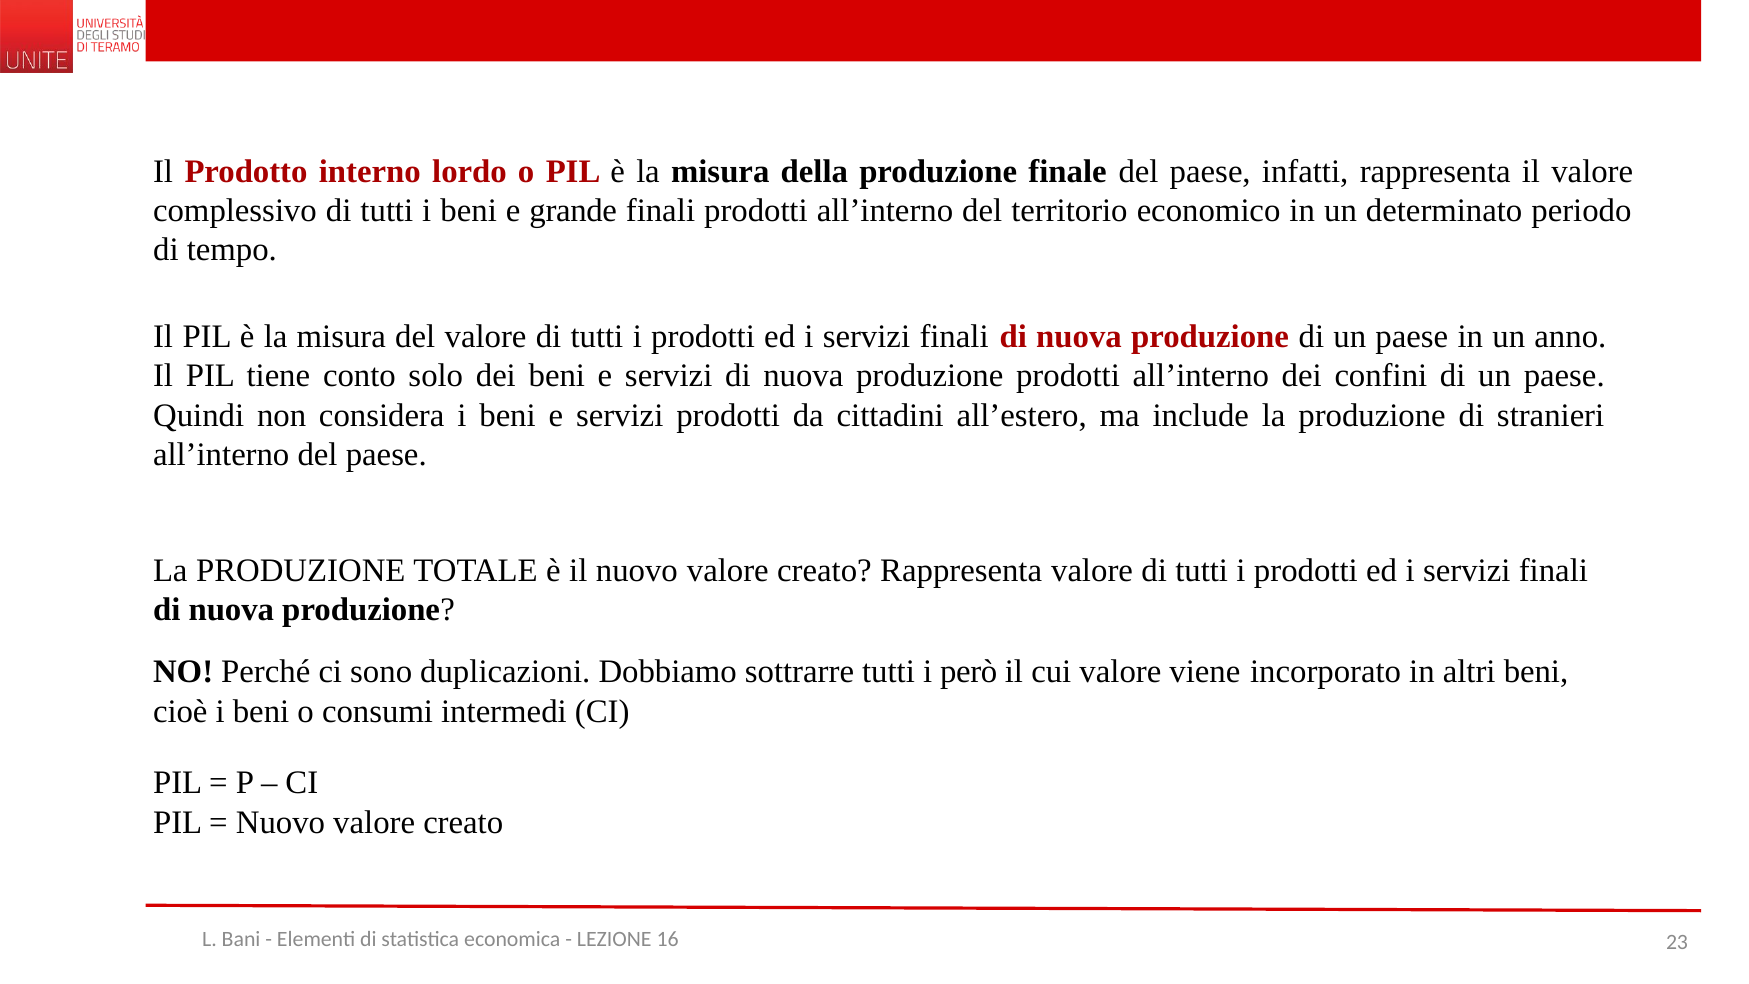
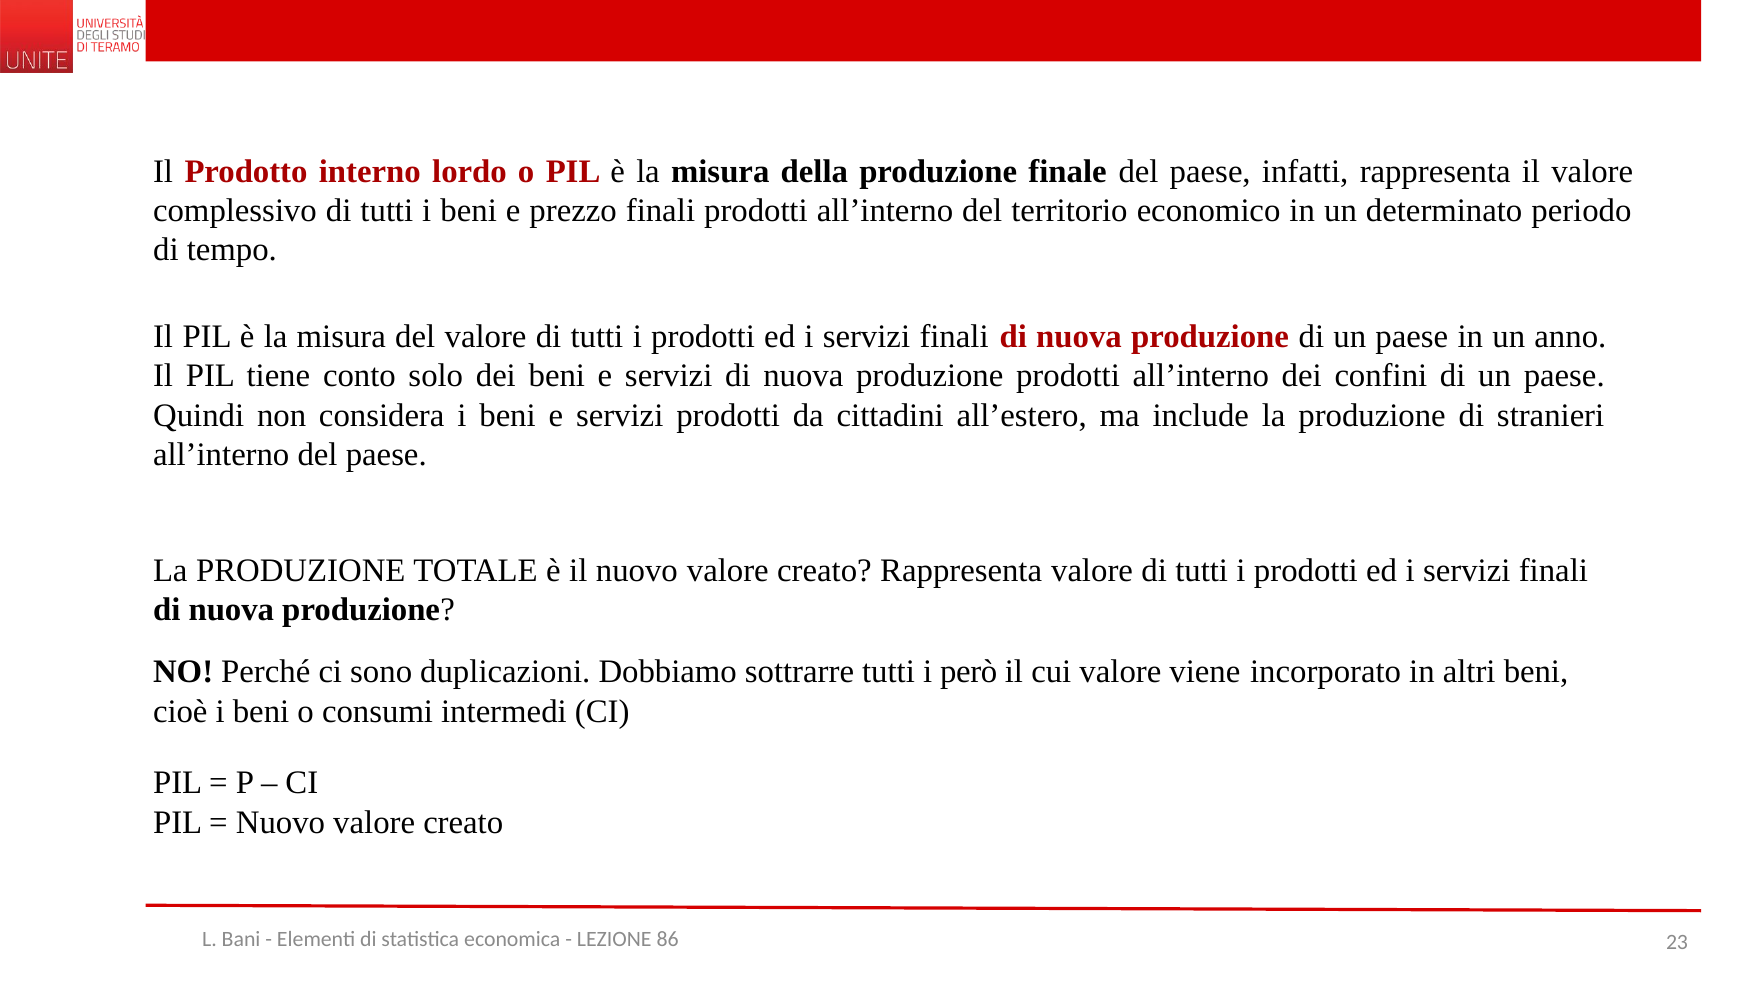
grande: grande -> prezzo (573, 211)
16: 16 -> 86 (668, 939)
